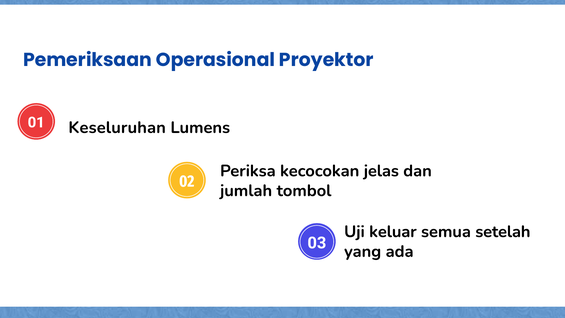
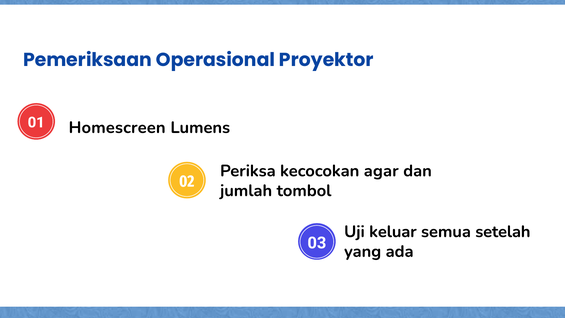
Keseluruhan: Keseluruhan -> Homescreen (117, 127)
jelas: jelas -> agar (381, 171)
